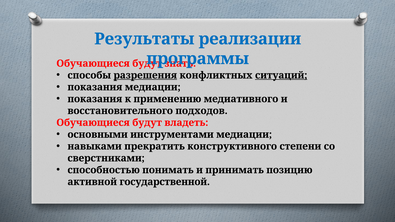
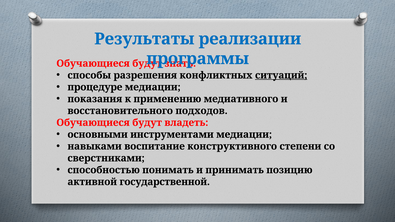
разрешения underline: present -> none (145, 75)
показания: показания -> процедуре (95, 87)
прекратить: прекратить -> воспитание (155, 146)
